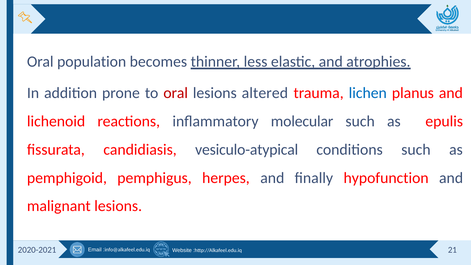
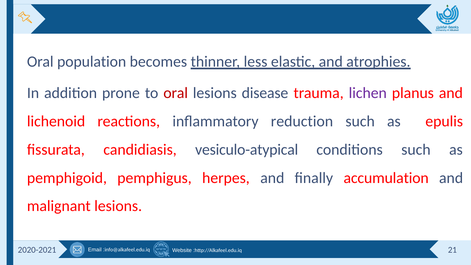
altered: altered -> disease (265, 93)
lichen colour: blue -> purple (368, 93)
molecular: molecular -> reduction (302, 121)
hypofunction: hypofunction -> accumulation (386, 178)
